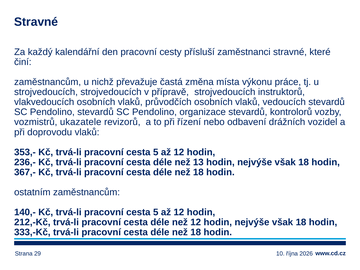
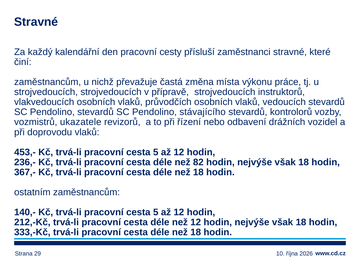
organizace: organizace -> stávajícího (203, 112)
353,-: 353,- -> 453,- (25, 152)
13: 13 -> 82 (198, 162)
